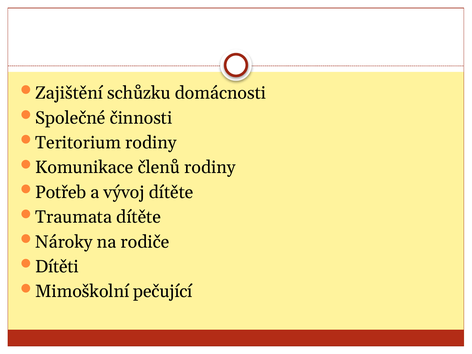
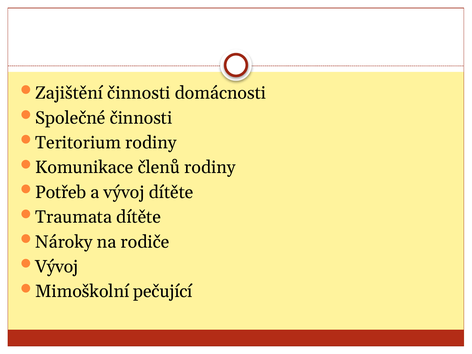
Zajištění schůzku: schůzku -> činnosti (139, 93)
Dítěti: Dítěti -> Vývoj (57, 267)
